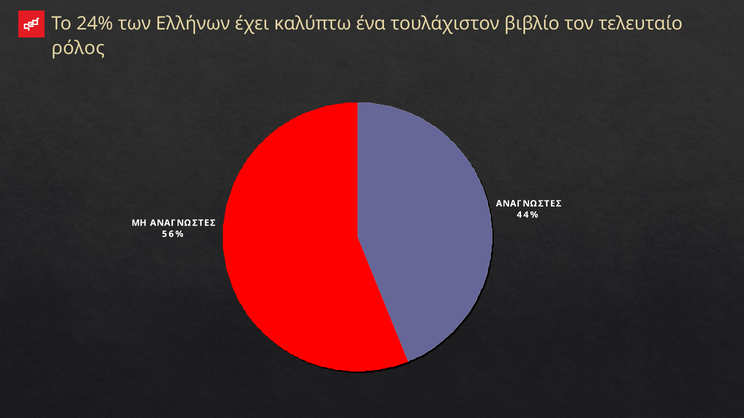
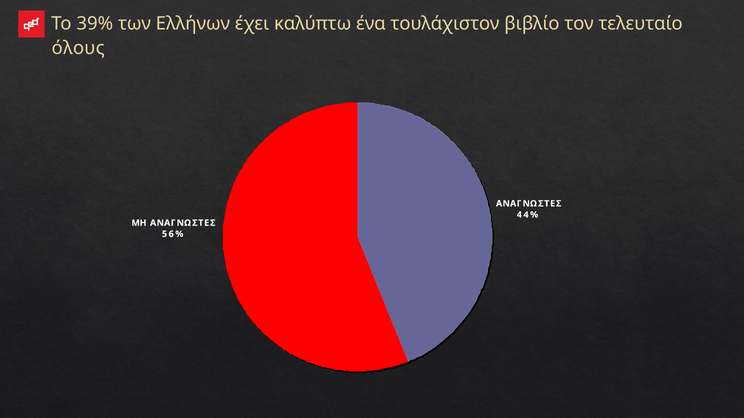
24%: 24% -> 39% (95, 24)
ρόλος: ρόλος -> όλους (78, 48)
